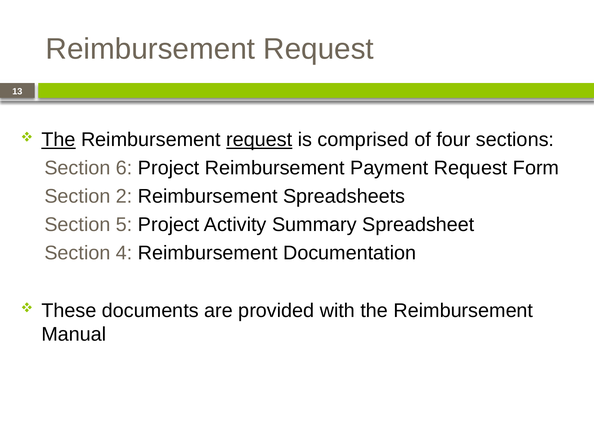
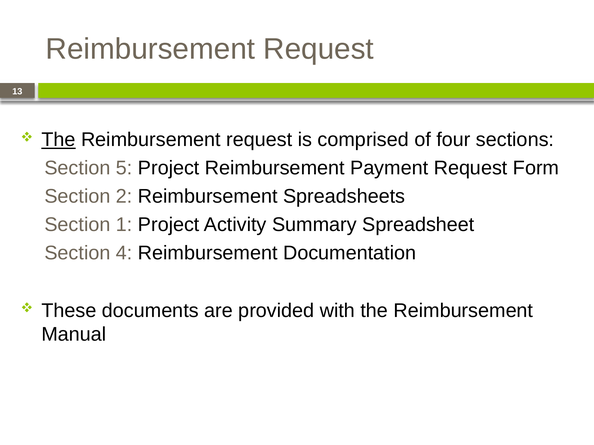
request underline: present -> none (259, 140)
6: 6 -> 5 (124, 168)
5: 5 -> 1 (124, 225)
